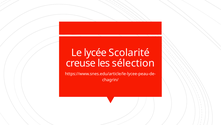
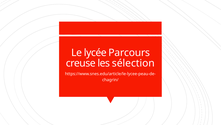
Scolarité: Scolarité -> Parcours (129, 52)
